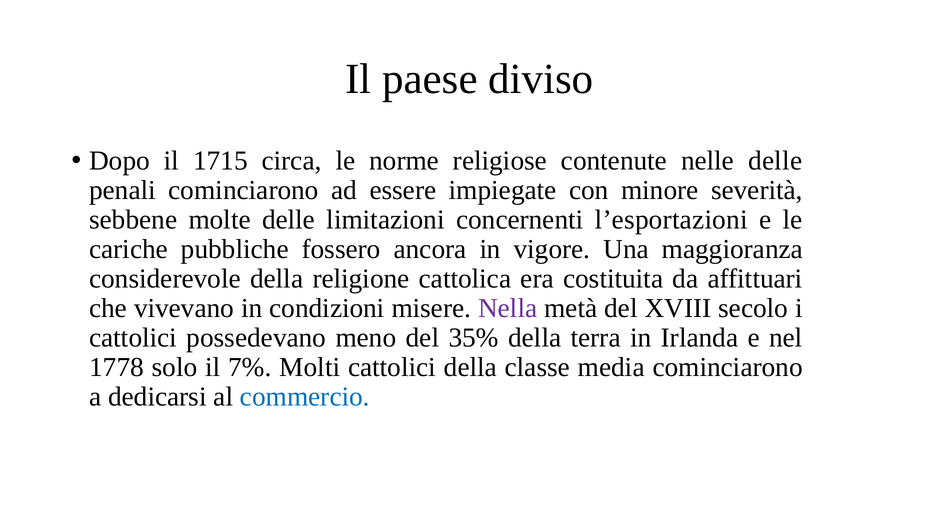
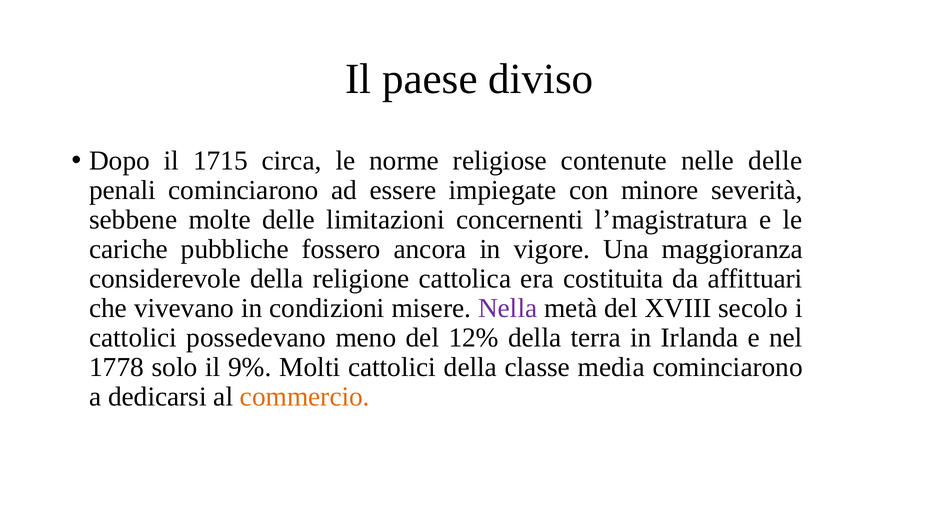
l’esportazioni: l’esportazioni -> l’magistratura (671, 220)
35%: 35% -> 12% (474, 338)
7%: 7% -> 9% (250, 368)
commercio colour: blue -> orange (305, 397)
